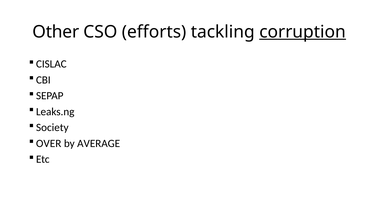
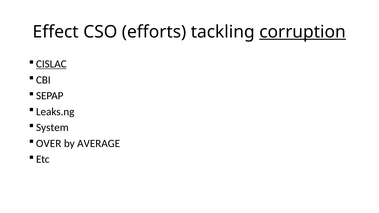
Other: Other -> Effect (56, 32)
CISLAC underline: none -> present (51, 64)
Society: Society -> System (52, 128)
